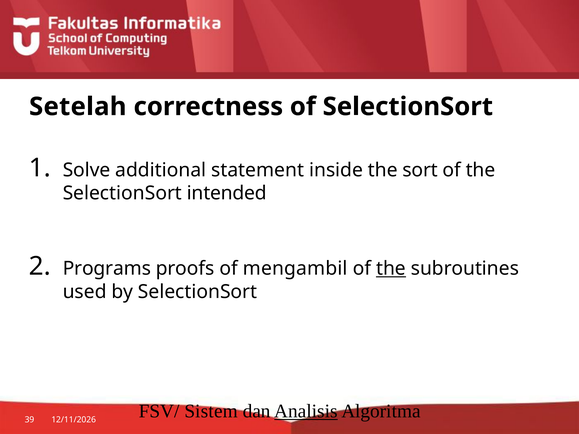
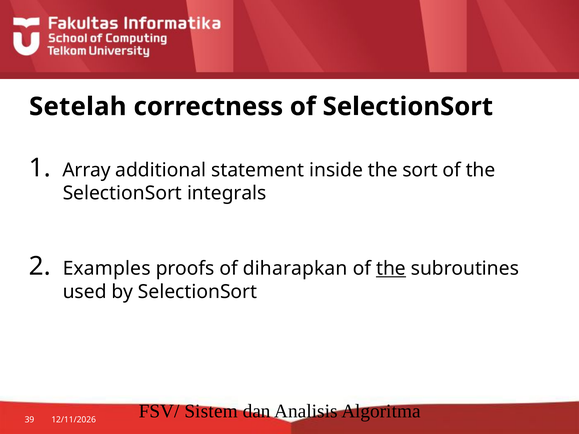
Solve: Solve -> Array (87, 170)
intended: intended -> integrals (227, 193)
Programs: Programs -> Examples (107, 269)
mengambil: mengambil -> diharapkan (295, 269)
Analisis underline: present -> none (306, 411)
